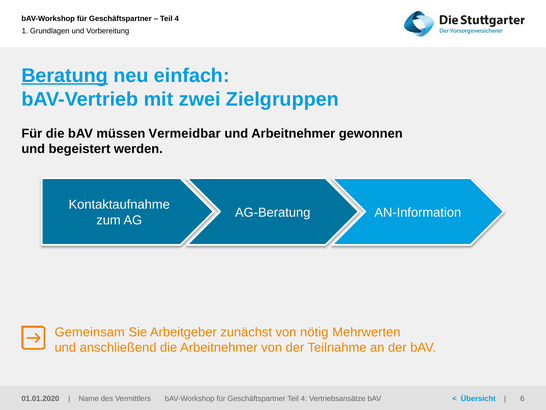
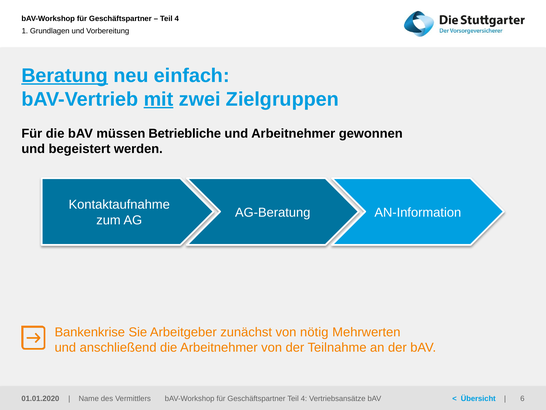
mit underline: none -> present (159, 99)
Vermeidbar: Vermeidbar -> Betriebliche (185, 133)
Gemeinsam: Gemeinsam -> Bankenkrise (90, 332)
